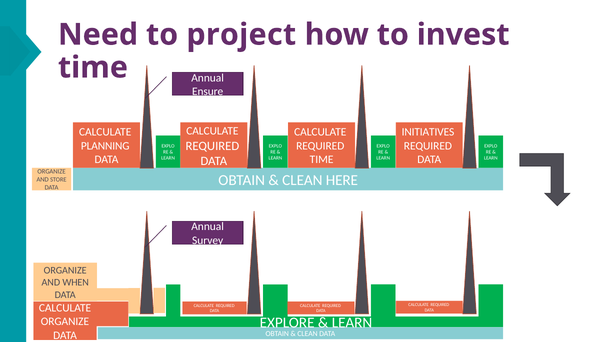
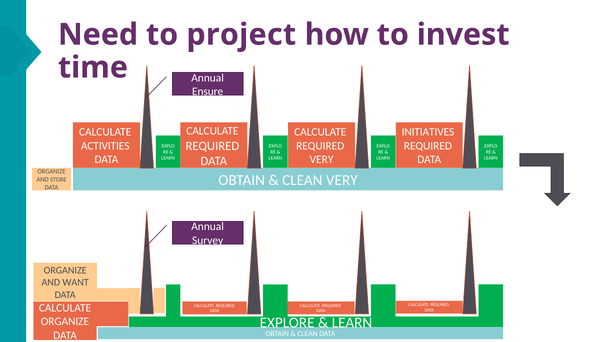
PLANNING: PLANNING -> ACTIVITIES (105, 146)
TIME: TIME -> VERY (322, 160)
CLEAN HERE: HERE -> VERY (342, 180)
WHEN: WHEN -> WANT (76, 283)
